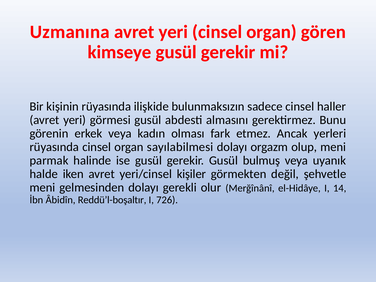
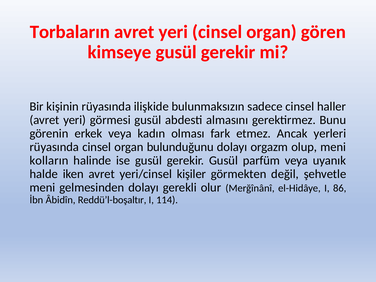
Uzmanına: Uzmanına -> Torbaların (70, 32)
sayılabilmesi: sayılabilmesi -> bulunduğunu (180, 147)
parmak: parmak -> kolların (49, 161)
bulmuş: bulmuş -> parfüm (261, 161)
14: 14 -> 86 (340, 188)
726: 726 -> 114 (167, 200)
